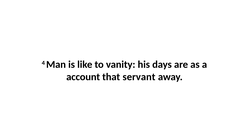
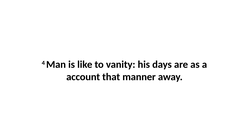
servant: servant -> manner (139, 77)
